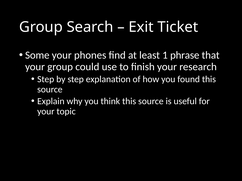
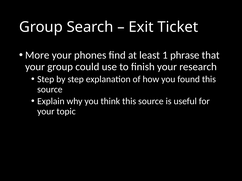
Some: Some -> More (37, 55)
